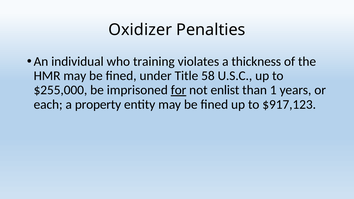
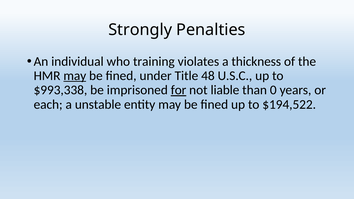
Oxidizer: Oxidizer -> Strongly (140, 30)
may underline: none -> present (75, 76)
58: 58 -> 48 (208, 76)
$255,000: $255,000 -> $993,338 (60, 90)
enlist: enlist -> liable (225, 90)
1: 1 -> 0 (273, 90)
property: property -> unstable (98, 104)
$917,123: $917,123 -> $194,522 (289, 104)
